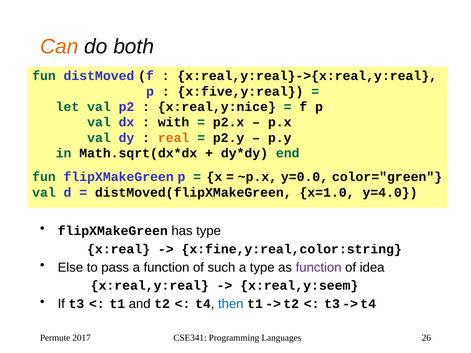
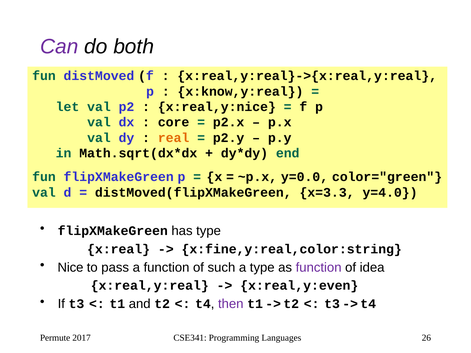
Can colour: orange -> purple (59, 47)
x:five,y:real: x:five,y:real -> x:know,y:real (240, 91)
with: with -> core (174, 122)
x=1.0: x=1.0 -> x=3.3 (327, 193)
Else: Else -> Nice (70, 268)
x:real,y:seem: x:real,y:seem -> x:real,y:even (299, 286)
then colour: blue -> purple (231, 304)
